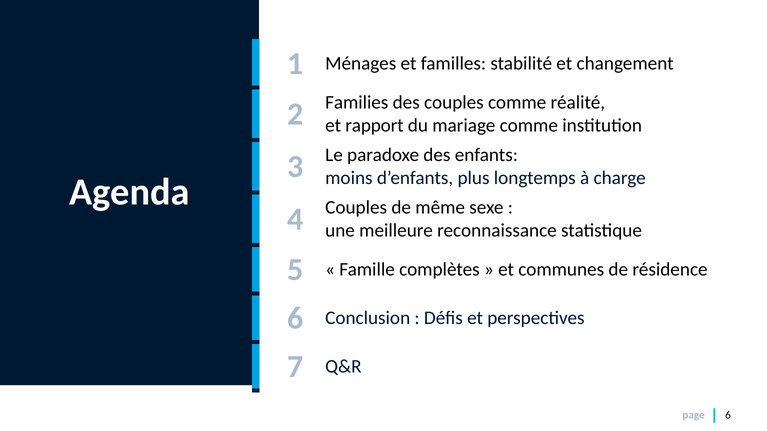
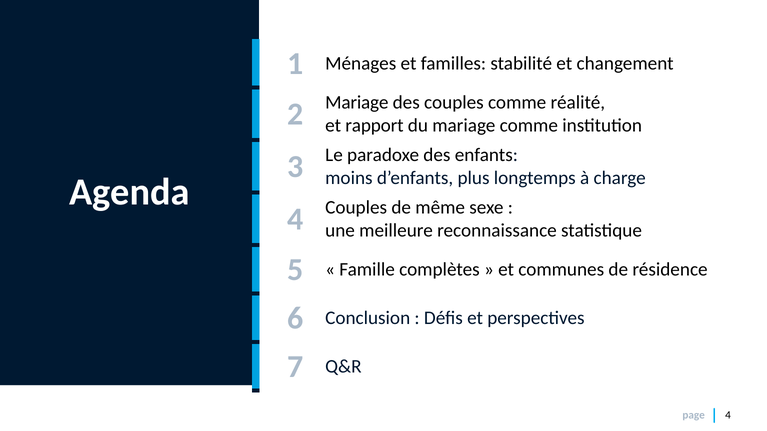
2 Families: Families -> Mariage (357, 102)
6: 6 -> 4 (728, 416)
